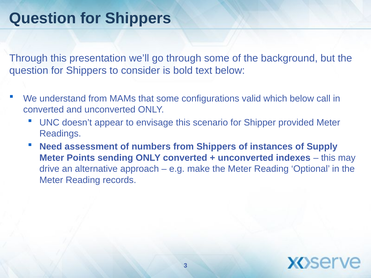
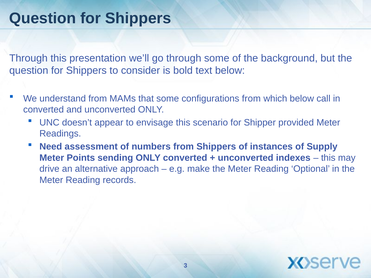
configurations valid: valid -> from (251, 99)
